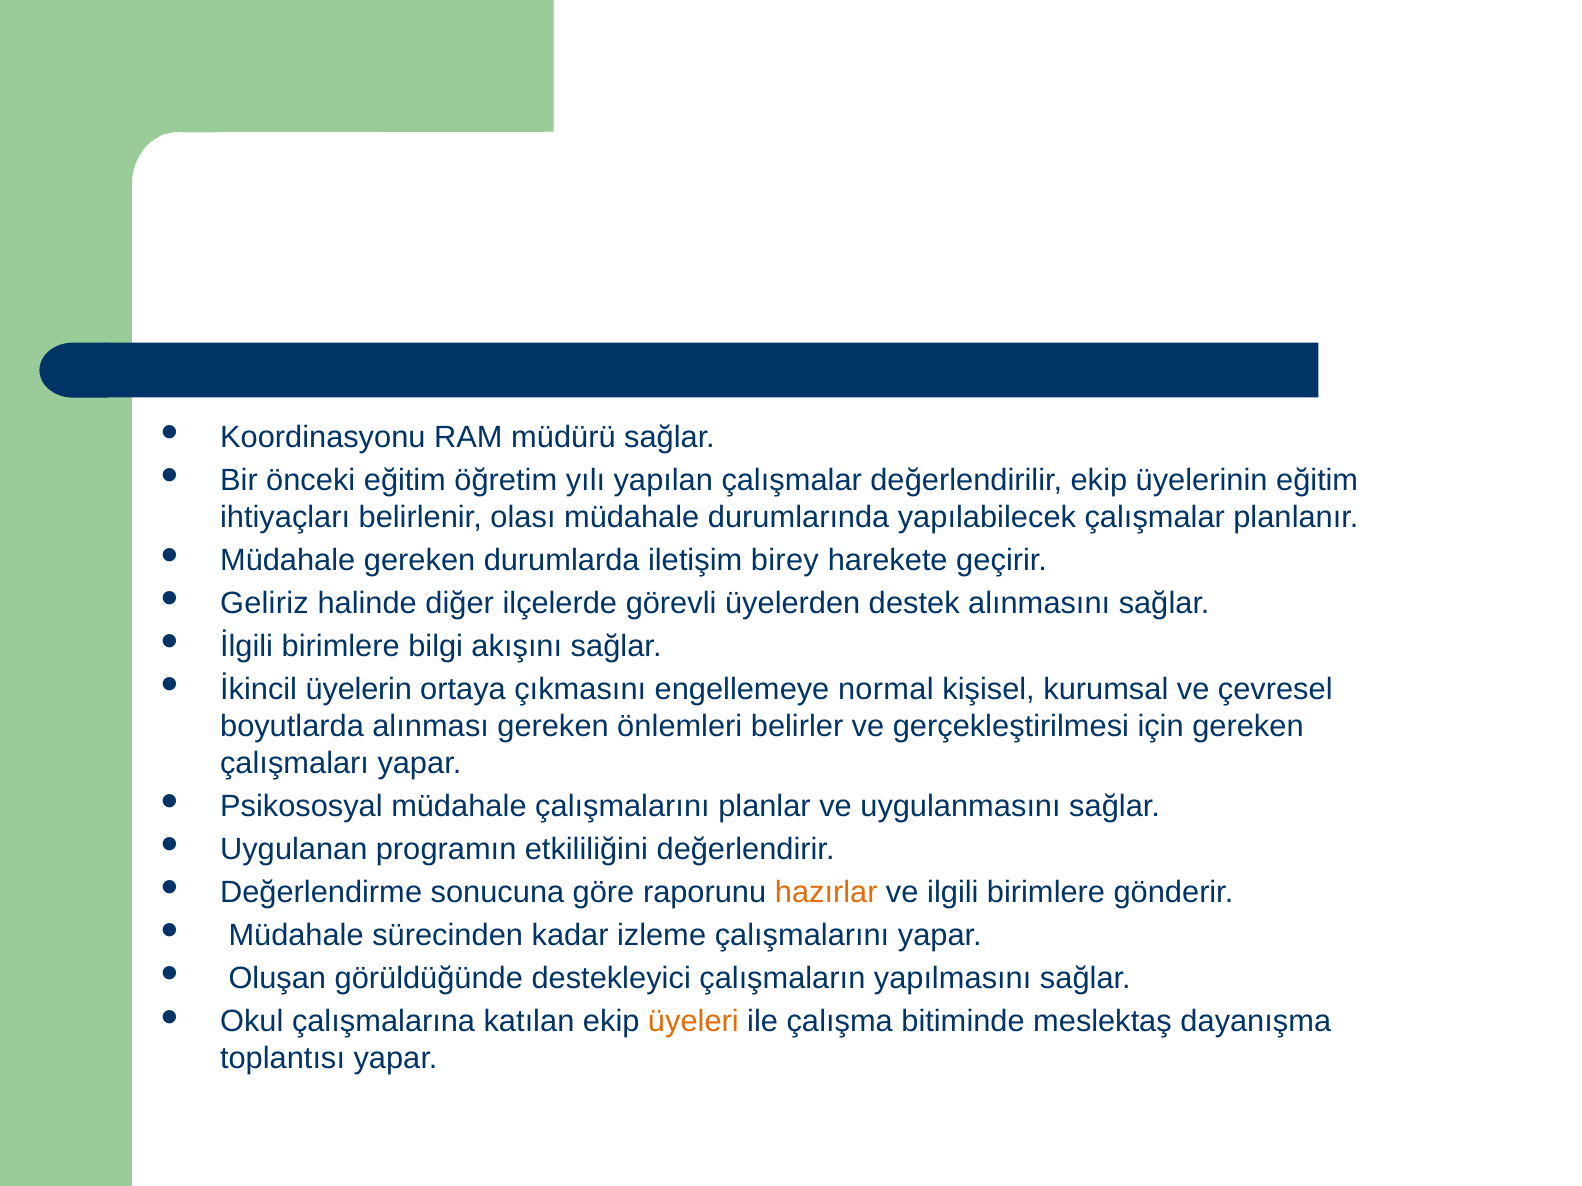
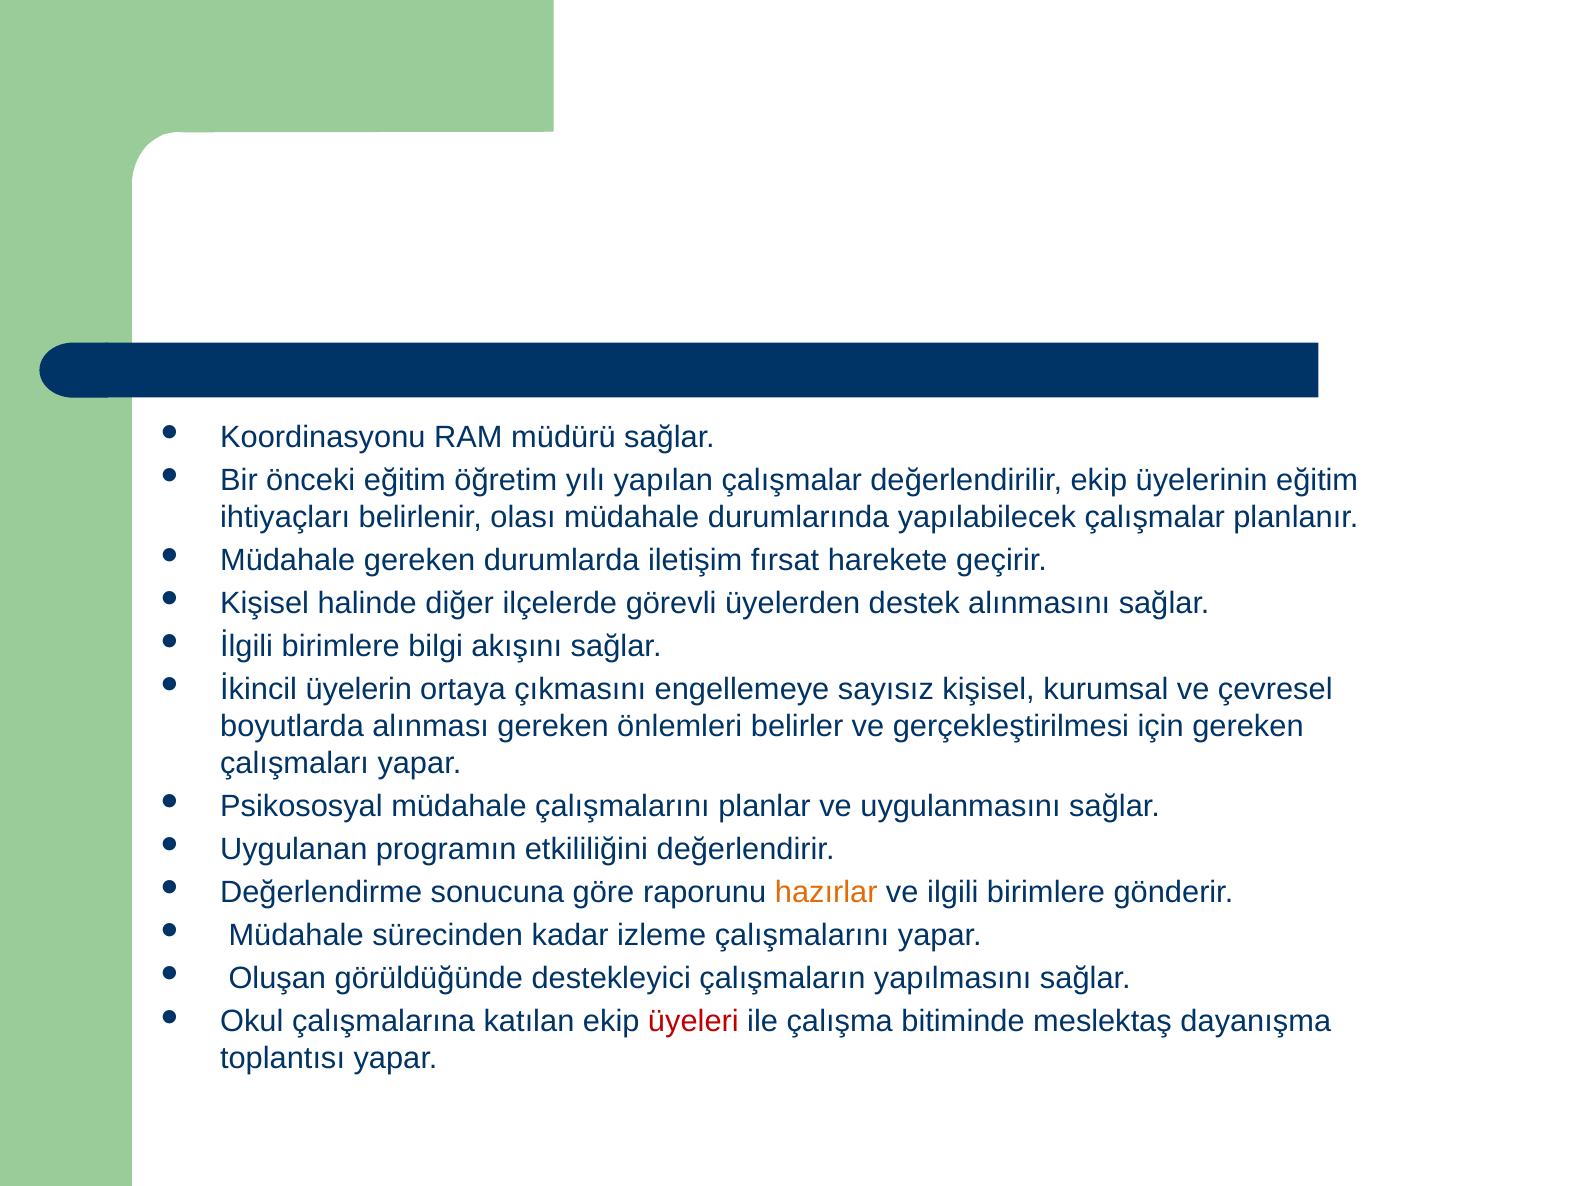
birey: birey -> fırsat (785, 560)
Geliriz: Geliriz -> Kişisel (265, 603)
normal: normal -> sayısız (886, 690)
üyeleri colour: orange -> red (693, 1022)
